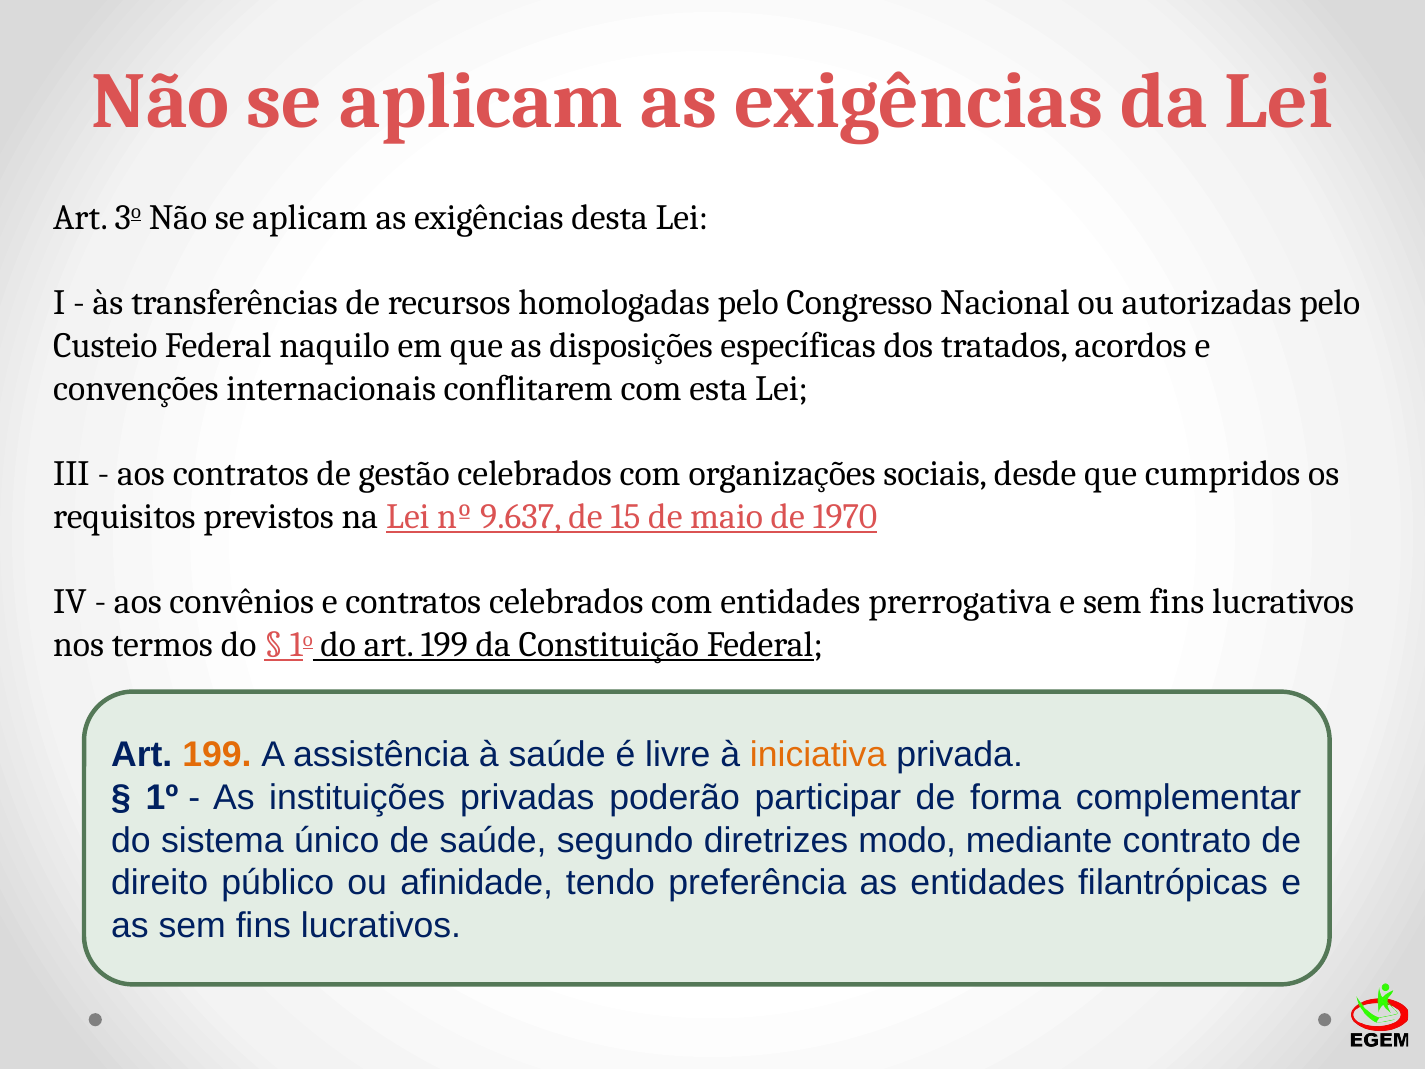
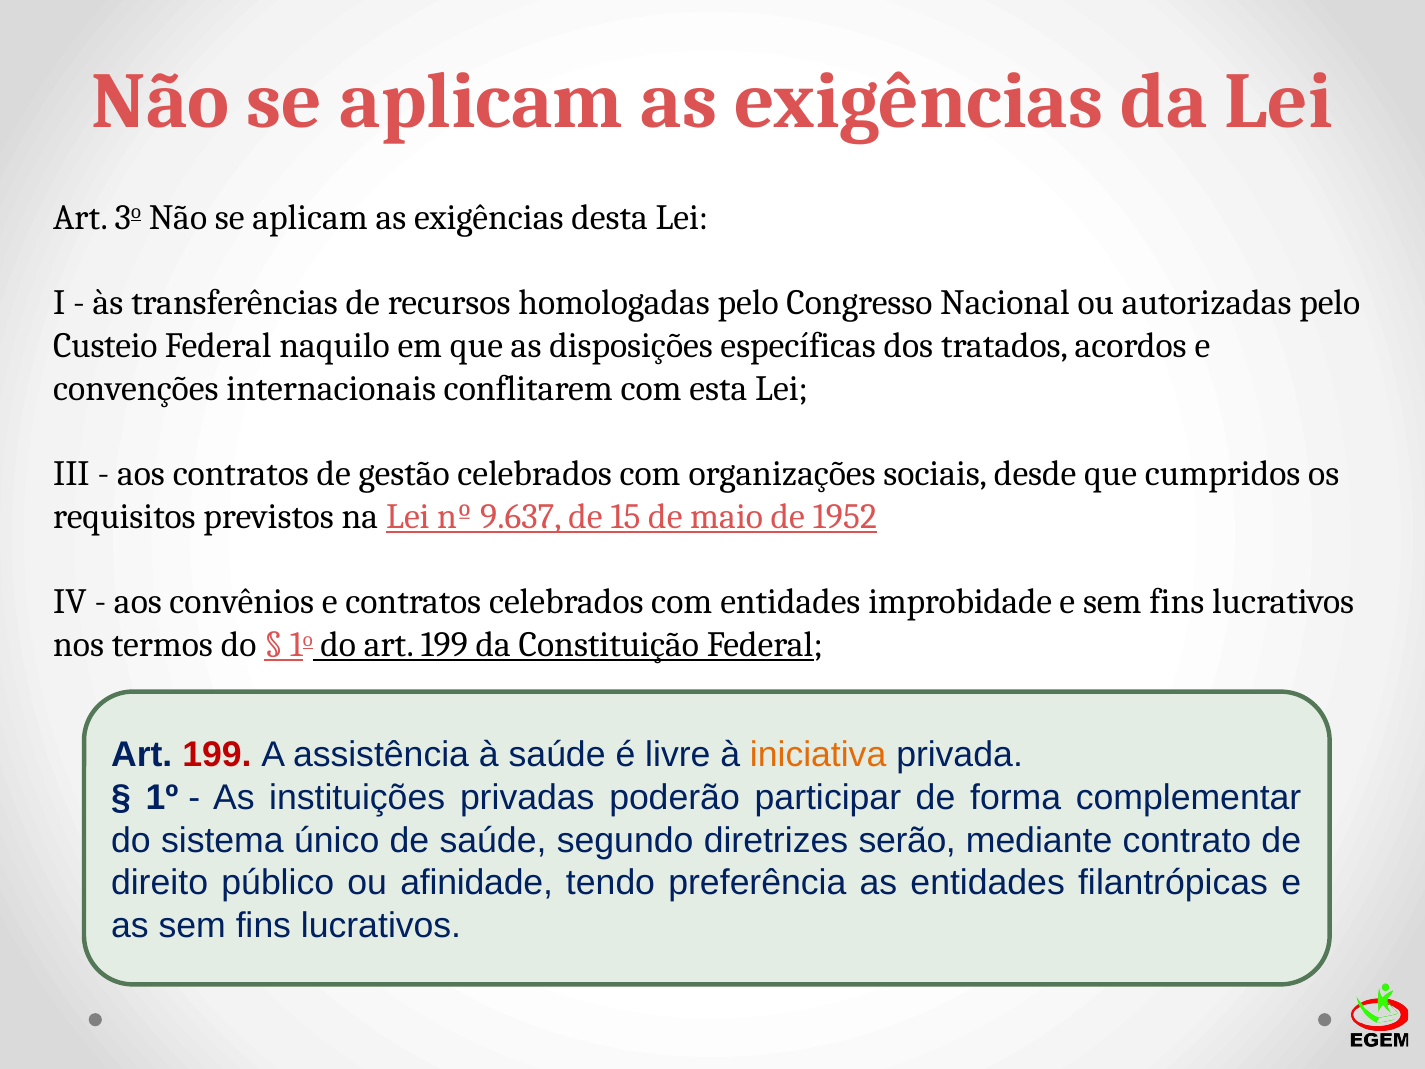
1970: 1970 -> 1952 (845, 517)
prerrogativa: prerrogativa -> improbidade (960, 602)
199 colour: orange -> red (217, 755)
modo: modo -> serão (907, 840)
